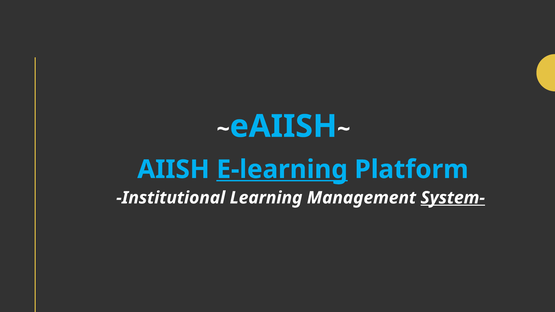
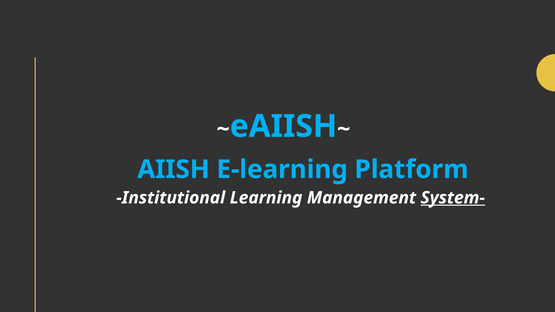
E-learning underline: present -> none (282, 170)
